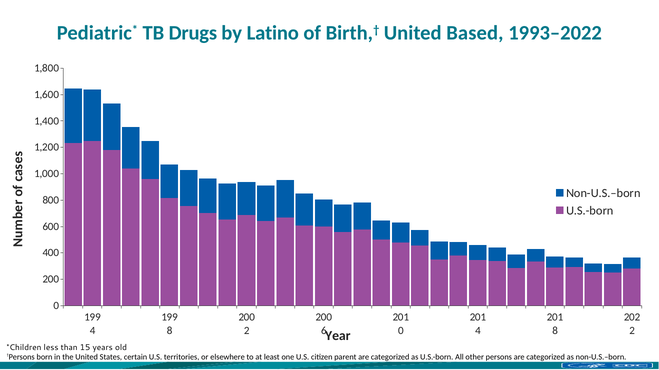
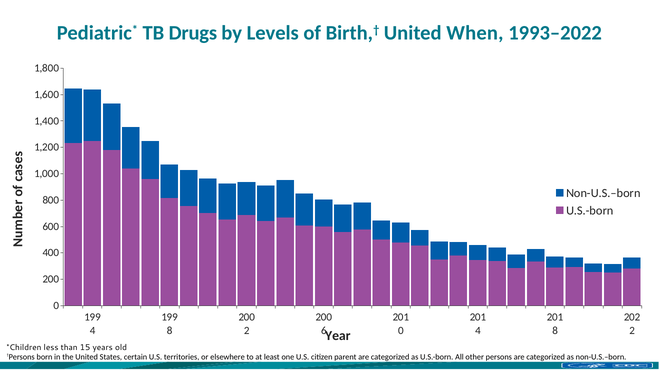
Latino: Latino -> Levels (273, 33)
Based: Based -> When (475, 33)
